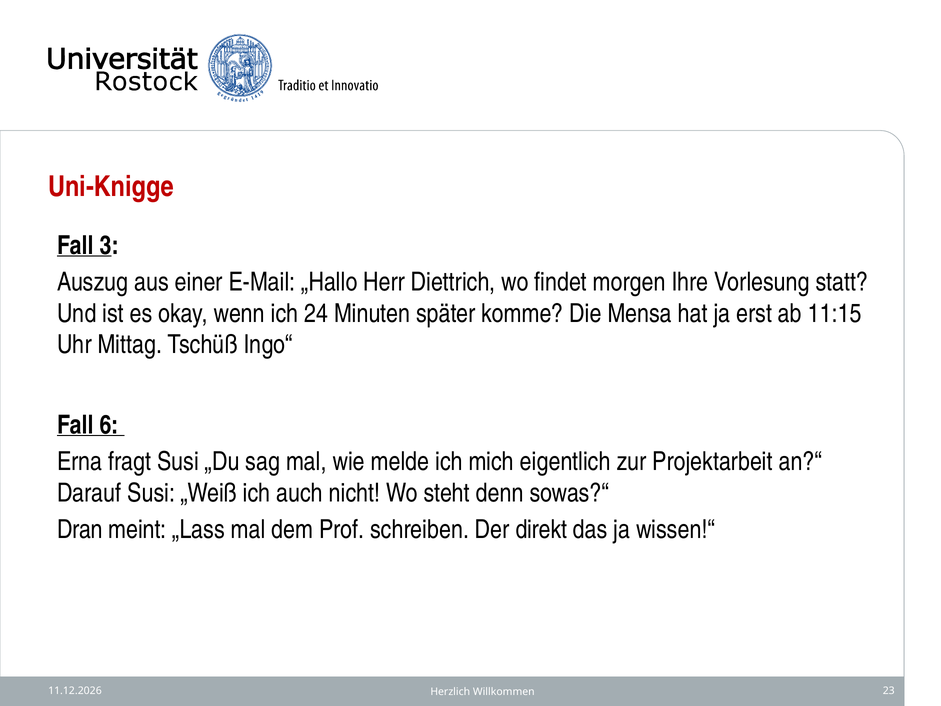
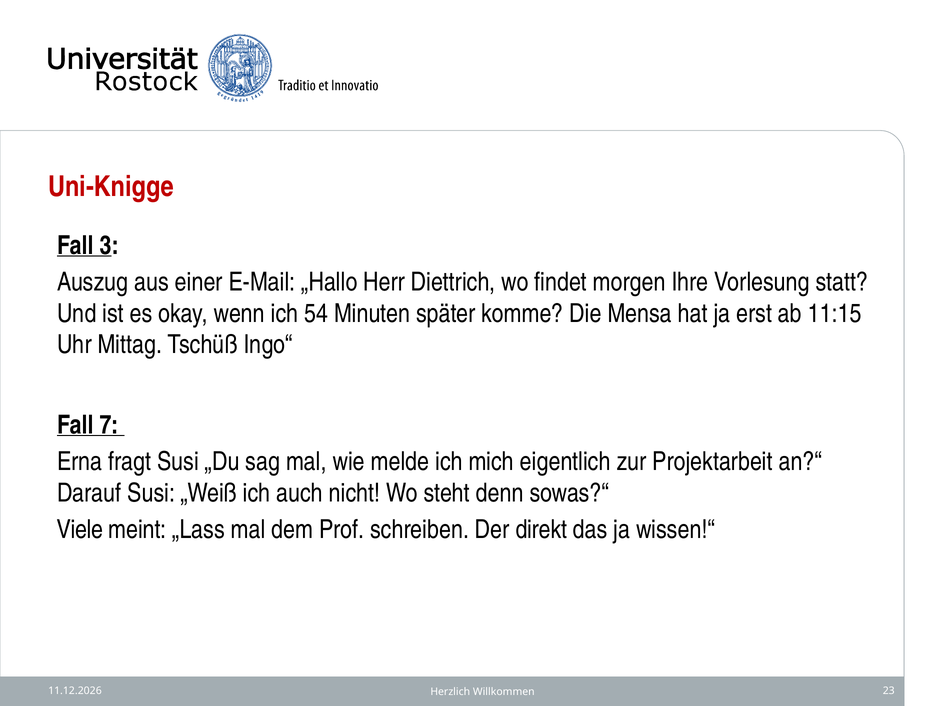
24: 24 -> 54 (316, 313)
6: 6 -> 7 (109, 425)
Dran: Dran -> Viele (80, 529)
